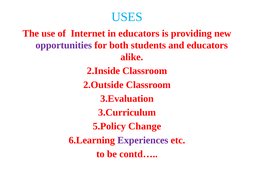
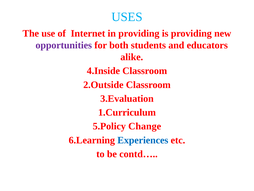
in educators: educators -> providing (139, 33)
2.Inside: 2.Inside -> 4.Inside (103, 71)
3.Curriculum: 3.Curriculum -> 1.Curriculum (127, 112)
Experiences colour: purple -> blue (143, 140)
